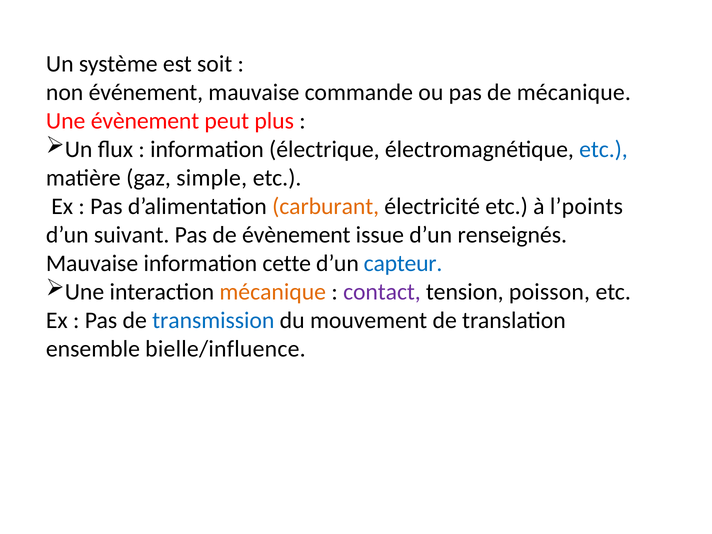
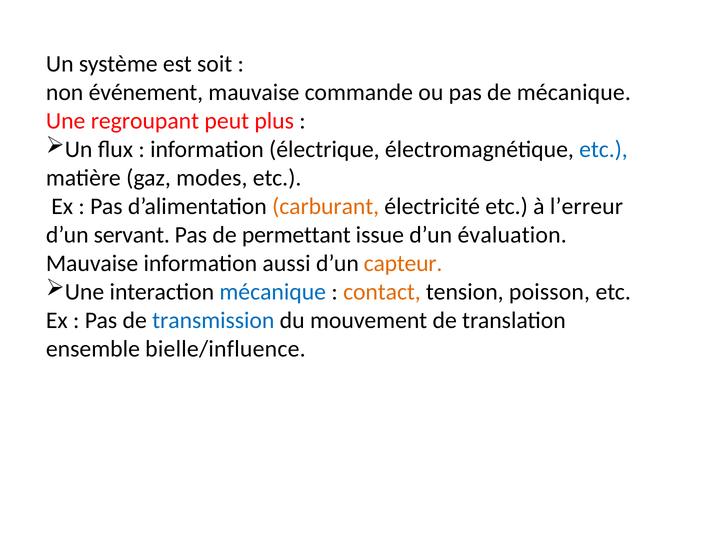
Une évènement: évènement -> regroupant (145, 121)
simple: simple -> modes (212, 178)
l’points: l’points -> l’erreur (586, 206)
suivant: suivant -> servant (132, 235)
de évènement: évènement -> permettant (296, 235)
renseignés: renseignés -> évaluation (512, 235)
cette: cette -> aussi (287, 263)
capteur colour: blue -> orange (403, 263)
mécanique colour: orange -> blue (273, 292)
contact colour: purple -> orange (382, 292)
